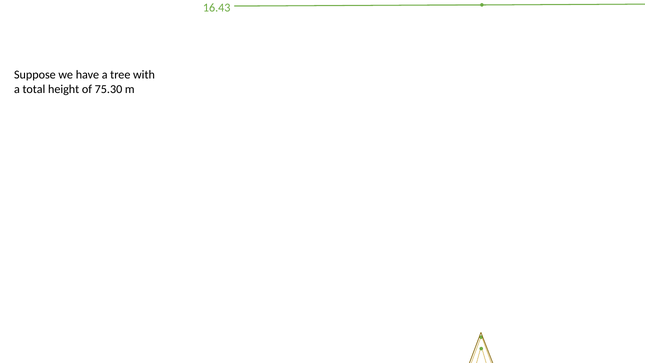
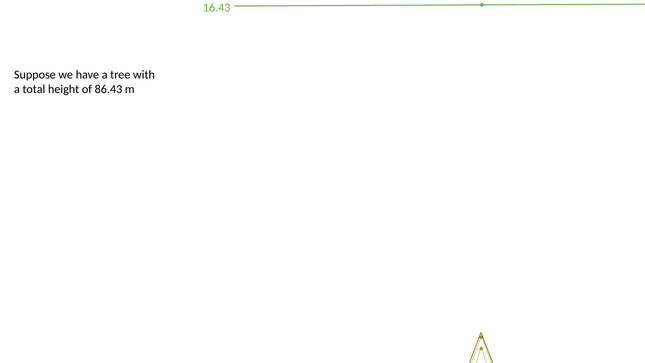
75.30: 75.30 -> 86.43 (108, 89)
